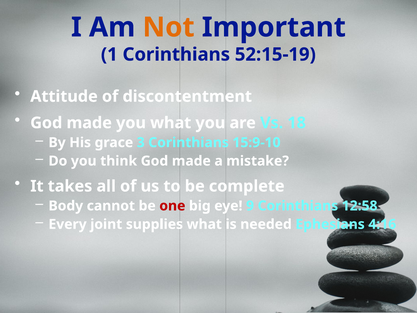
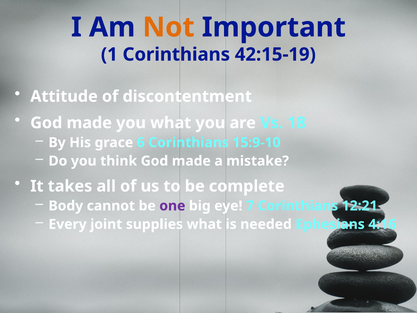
52:15-19: 52:15-19 -> 42:15-19 (275, 54)
3: 3 -> 6 (141, 142)
one colour: red -> purple (172, 206)
9: 9 -> 7 (250, 206)
12:58: 12:58 -> 12:21 (360, 206)
